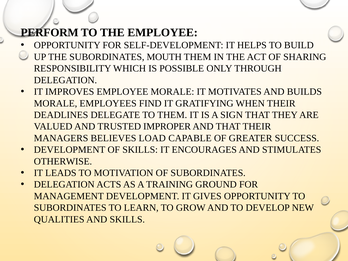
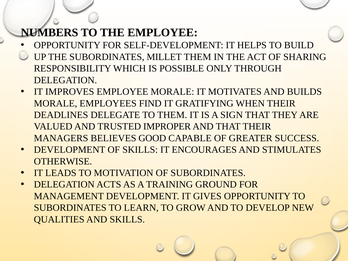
PERFORM: PERFORM -> NUMBERS (50, 33)
MOUTH: MOUTH -> MILLET (164, 57)
LOAD: LOAD -> GOOD (152, 138)
